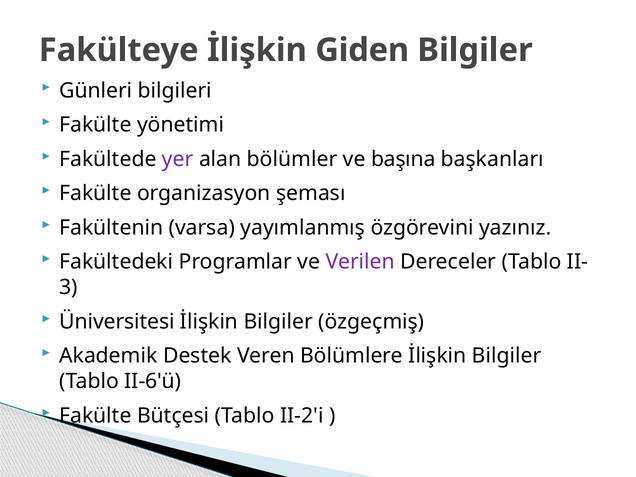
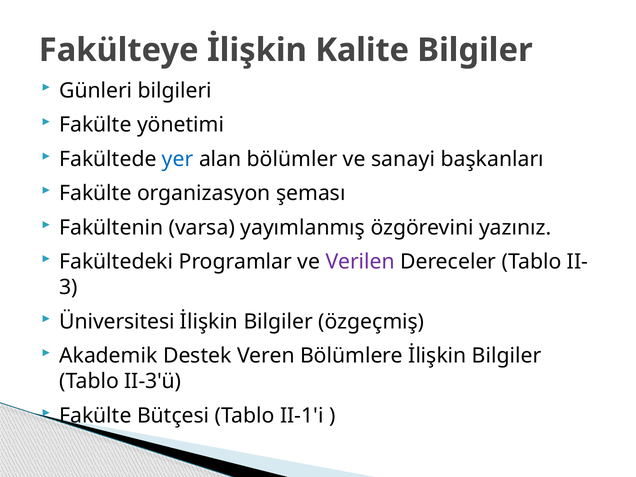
Giden: Giden -> Kalite (362, 50)
yer colour: purple -> blue (178, 159)
başına: başına -> sanayi (403, 159)
II-6'ü: II-6'ü -> II-3'ü (153, 381)
II-2'i: II-2'i -> II-1'i (302, 416)
